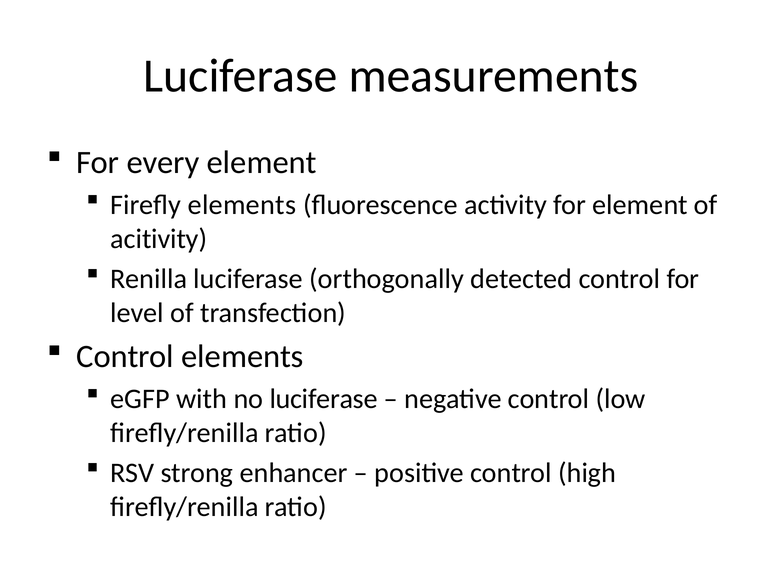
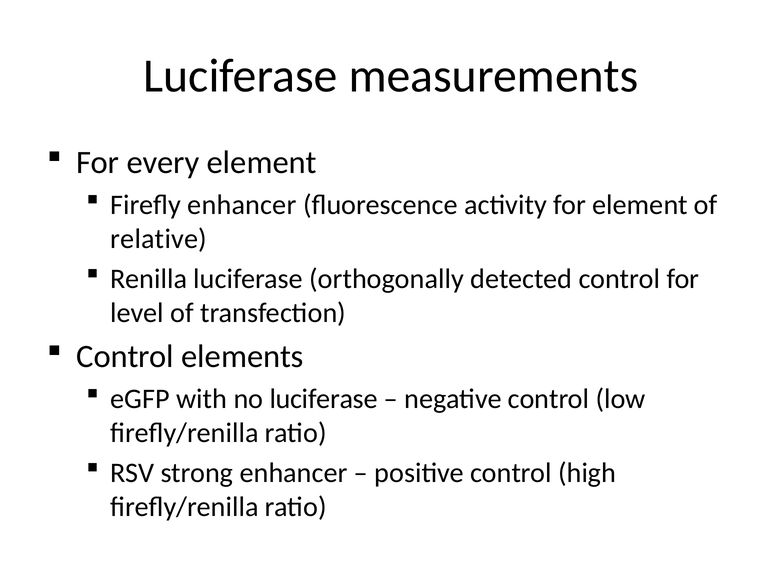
Firefly elements: elements -> enhancer (242, 205)
acitivity: acitivity -> relative (159, 239)
